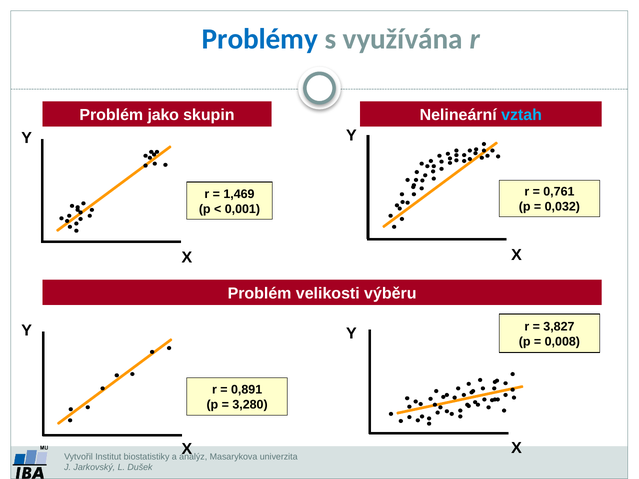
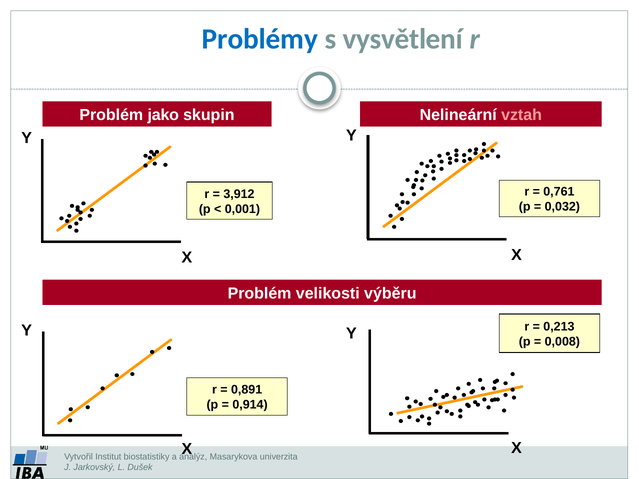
využívána: využívána -> vysvětlení (403, 39)
vztah colour: light blue -> pink (522, 115)
1,469: 1,469 -> 3,912 (239, 194)
3,827: 3,827 -> 0,213 (559, 327)
3,280: 3,280 -> 0,914 (250, 405)
